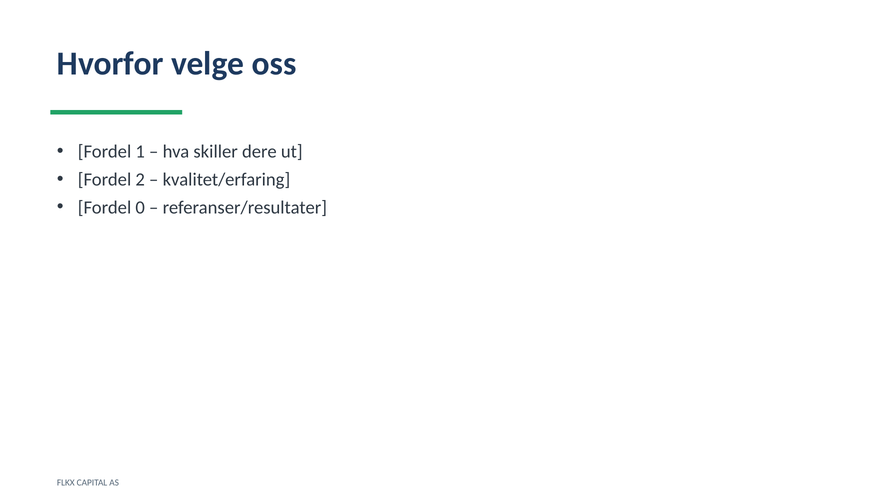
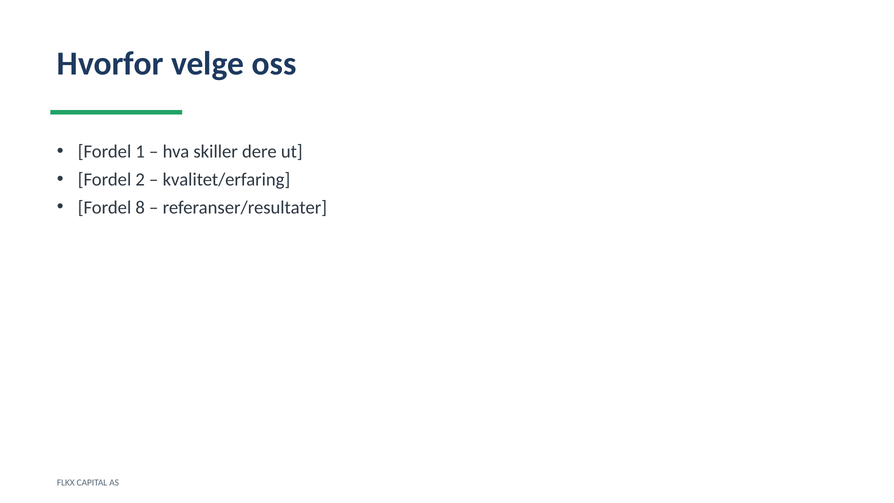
0: 0 -> 8 (140, 207)
